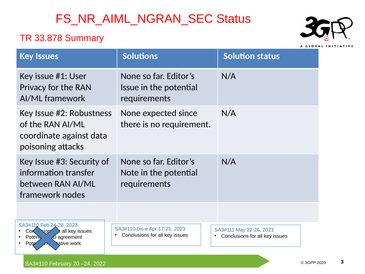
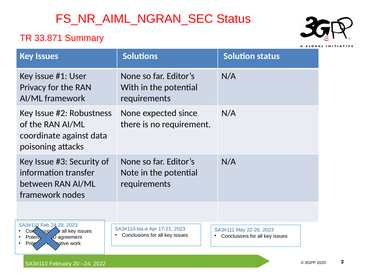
33.878: 33.878 -> 33.871 (48, 38)
Issue: Issue -> With (130, 87)
